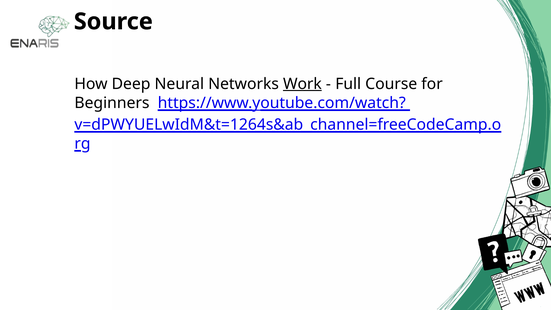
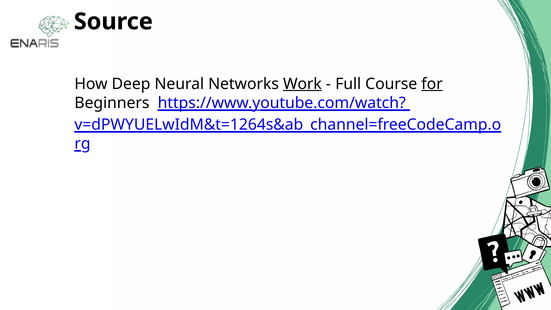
for underline: none -> present (432, 84)
